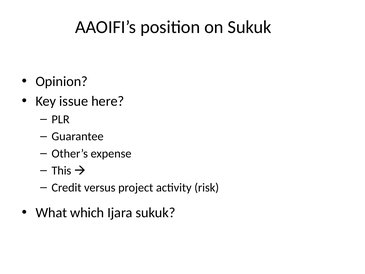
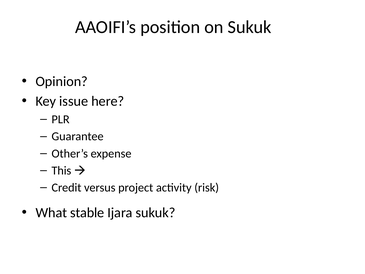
which: which -> stable (87, 212)
